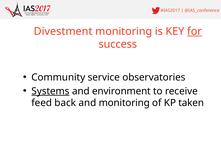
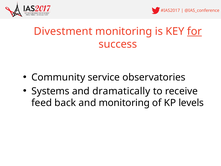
Systems underline: present -> none (50, 91)
environment: environment -> dramatically (121, 91)
taken: taken -> levels (191, 103)
